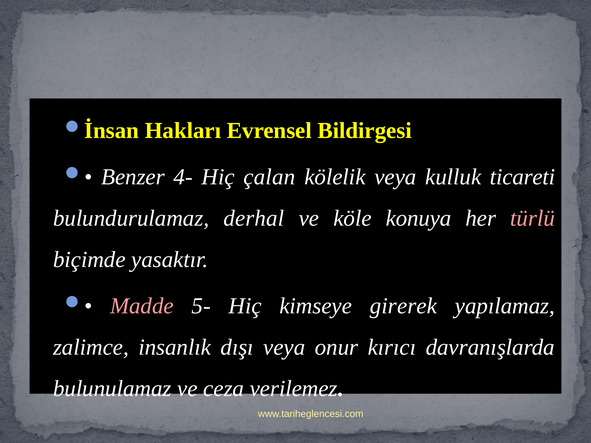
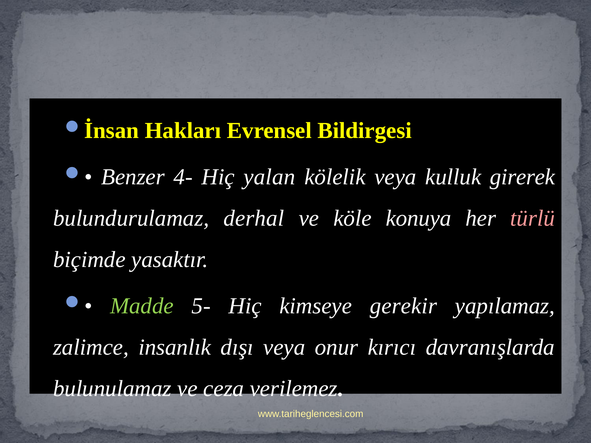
çalan: çalan -> yalan (269, 177)
ticareti: ticareti -> girerek (523, 177)
Madde colour: pink -> light green (142, 306)
girerek: girerek -> gerekir (403, 306)
